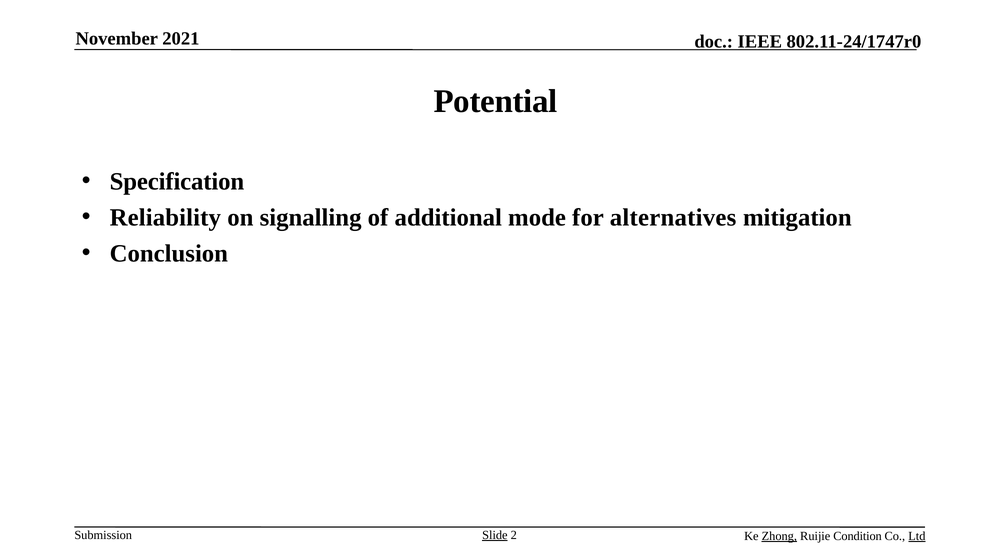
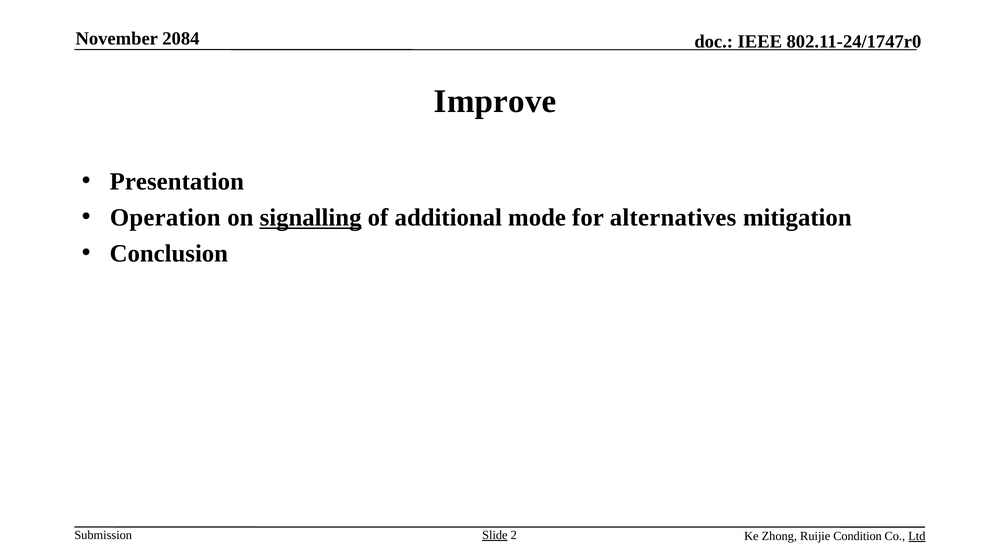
2021: 2021 -> 2084 (181, 39)
Potential: Potential -> Improve (495, 101)
Specification: Specification -> Presentation (177, 181)
Reliability: Reliability -> Operation (165, 217)
signalling underline: none -> present (311, 217)
Zhong underline: present -> none (779, 536)
